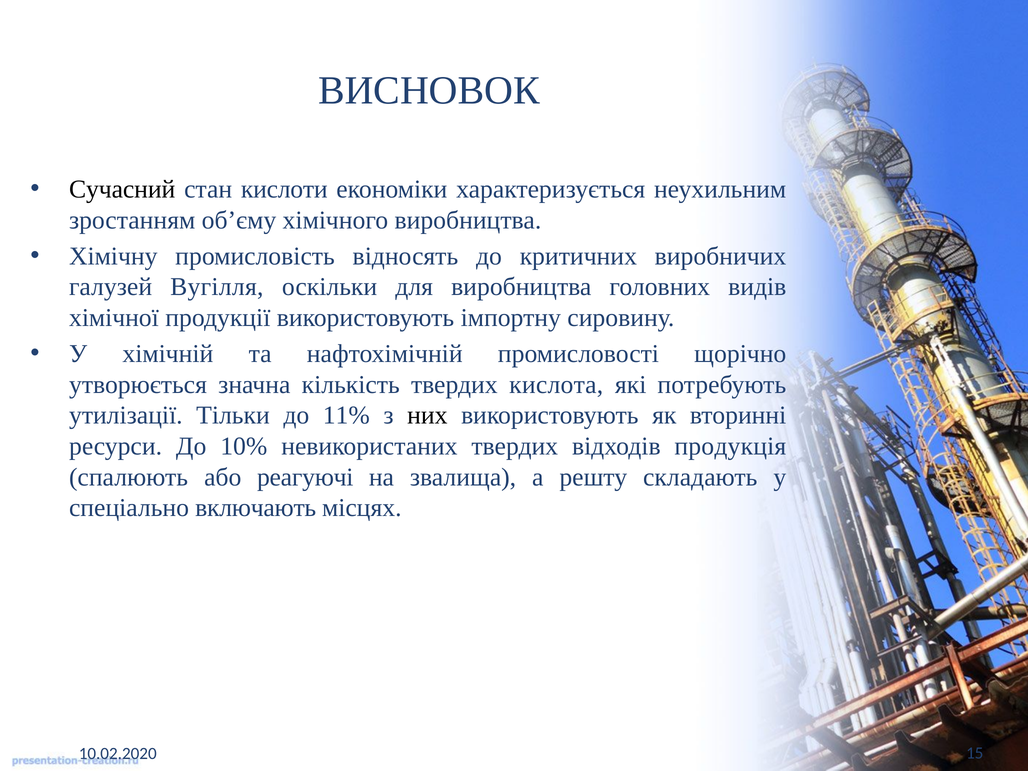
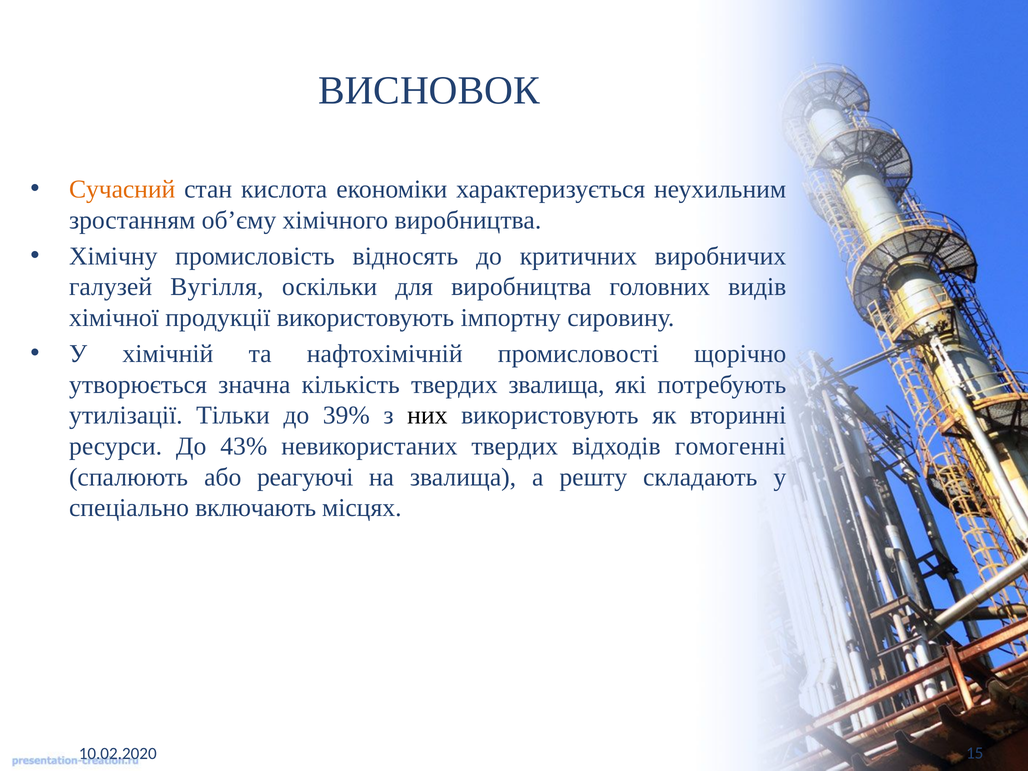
Сучасний colour: black -> orange (122, 189)
кислоти: кислоти -> кислота (284, 189)
твердих кислота: кислота -> звалища (556, 385)
11%: 11% -> 39% (346, 415)
10%: 10% -> 43% (244, 446)
продукція: продукція -> гомогенні (730, 446)
